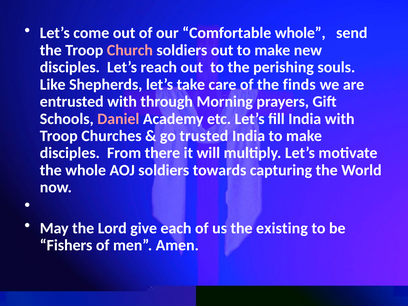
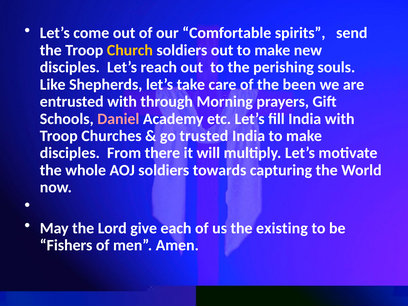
Comfortable whole: whole -> spirits (300, 33)
Church colour: pink -> yellow (130, 50)
finds: finds -> been (299, 84)
